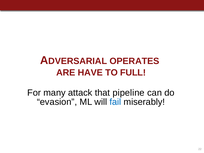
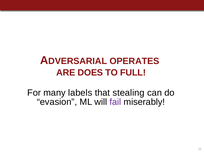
HAVE: HAVE -> DOES (90, 73)
attack: attack -> labels (80, 93)
pipeline: pipeline -> stealing (129, 93)
fail colour: blue -> purple (115, 102)
